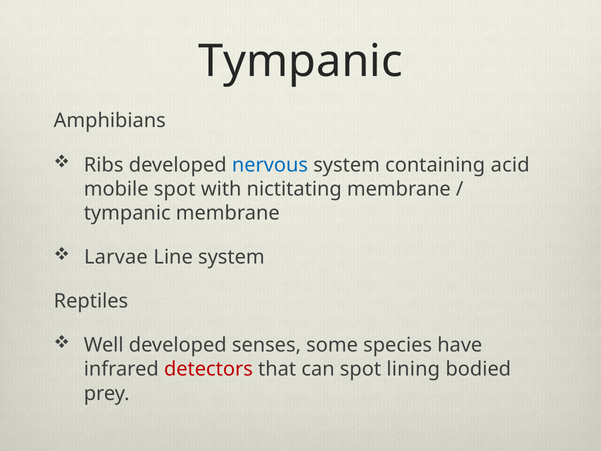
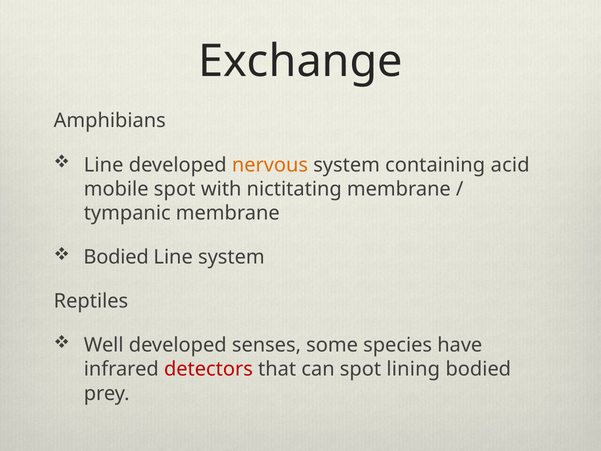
Tympanic: Tympanic -> Exchange (300, 61)
Ribs: Ribs -> Line (104, 165)
nervous colour: blue -> orange (270, 165)
Larvae: Larvae -> Bodied (116, 257)
